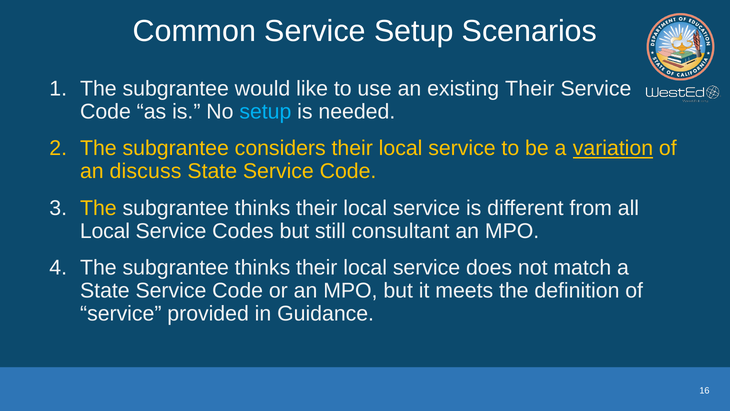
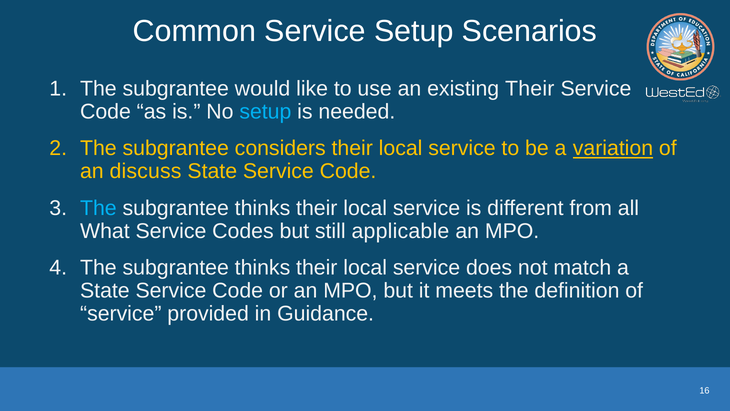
The colour: yellow -> light blue (98, 208)
Local: Local -> What (105, 231)
consultant: consultant -> applicable (400, 231)
